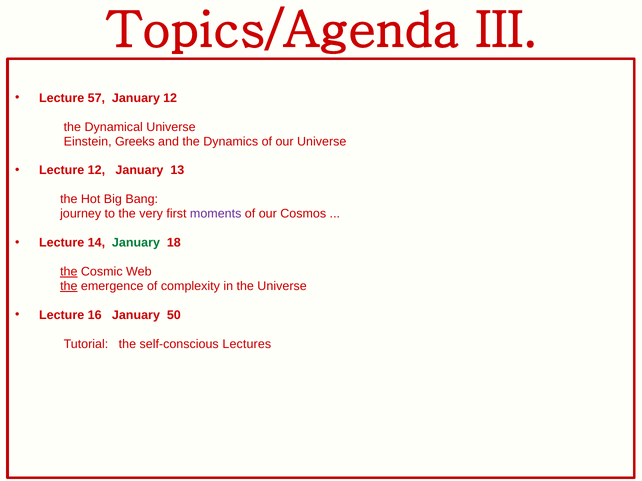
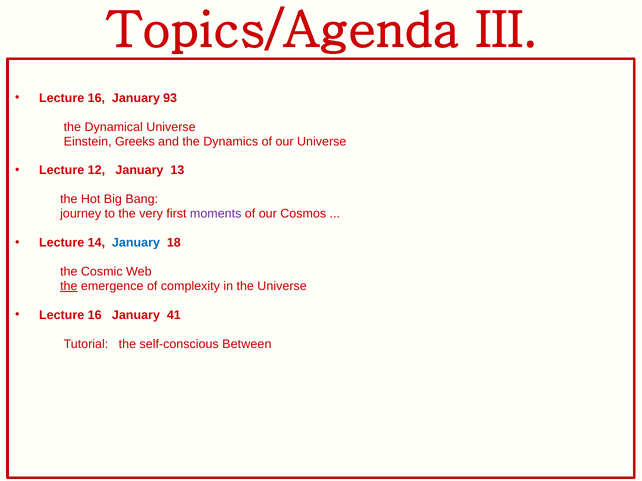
57: 57 -> 16 (96, 98)
January 12: 12 -> 93 (170, 98)
January colour: green -> blue (136, 243)
the underline: present -> none (69, 272)
50: 50 -> 41 (174, 315)
Lectures: Lectures -> Between (247, 344)
